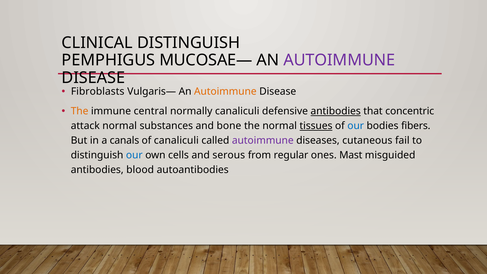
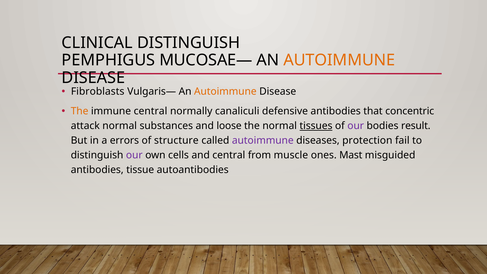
AUTOIMMUNE colour: purple -> orange (339, 60)
antibodies underline: present -> none (336, 111)
bone: bone -> loose (229, 126)
our colour: blue -> purple (356, 126)
fibers: fibers -> result (416, 126)
canals: canals -> errors (124, 140)
of canaliculi: canaliculi -> structure (176, 140)
cutaneous: cutaneous -> protection (367, 140)
our colour: blue -> purple (134, 155)
and serous: serous -> central (229, 155)
regular: regular -> muscle (291, 155)
blood: blood -> tissue (140, 170)
